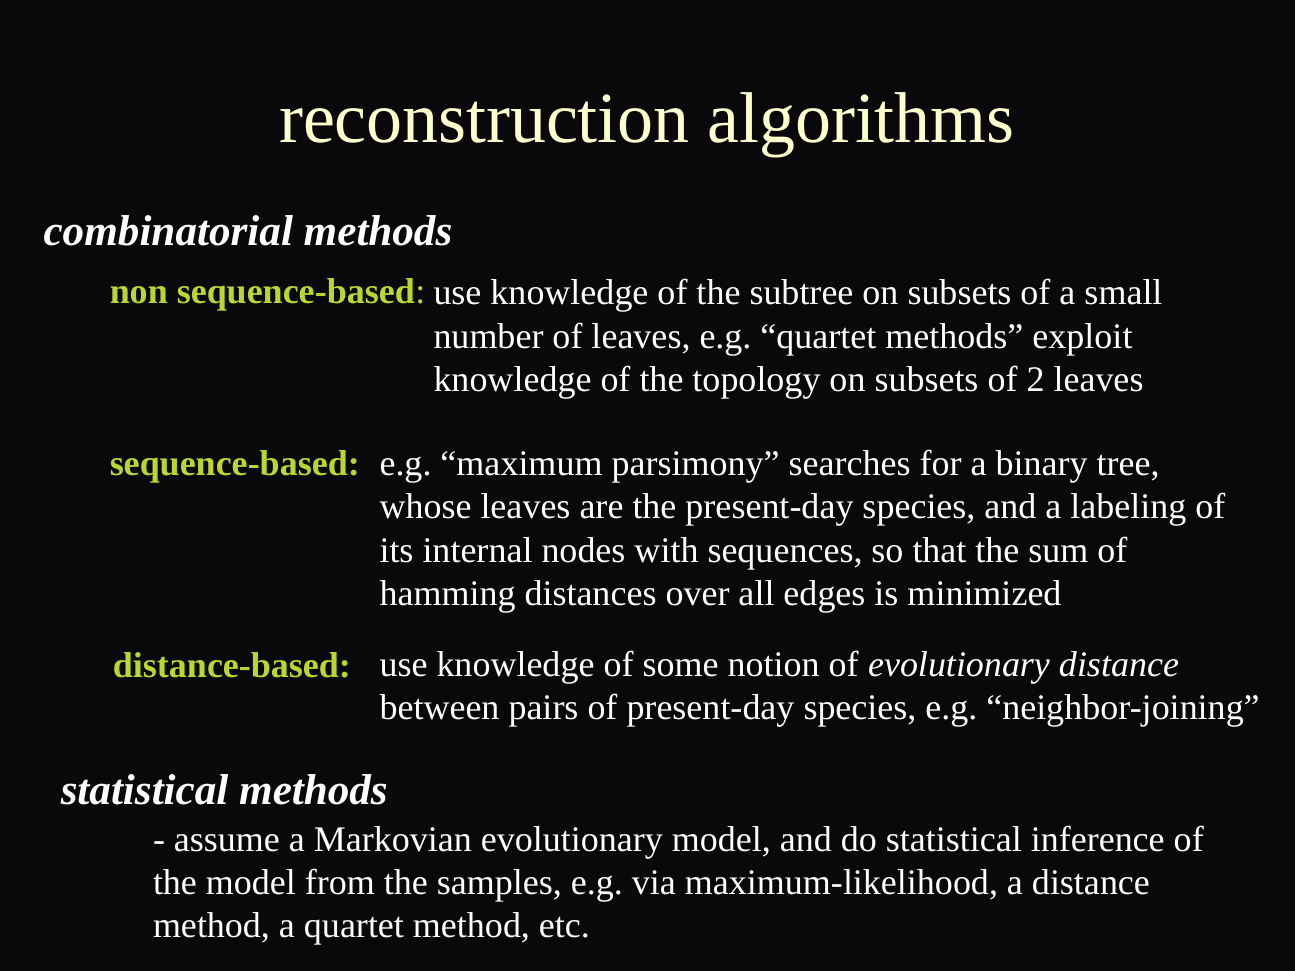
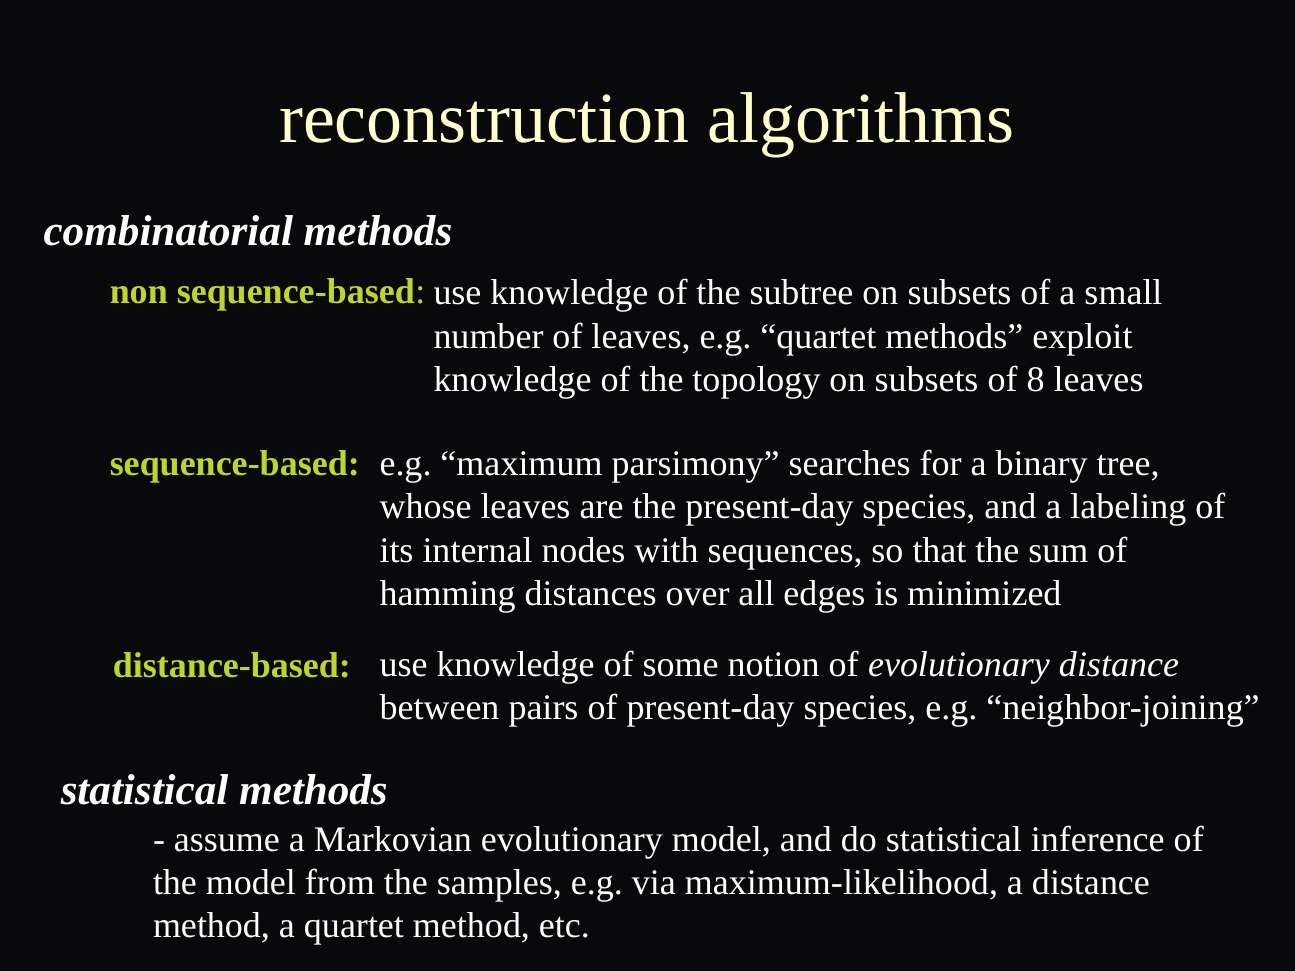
2: 2 -> 8 (1036, 379)
